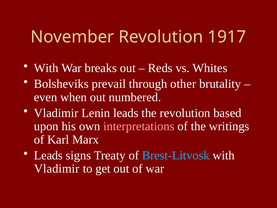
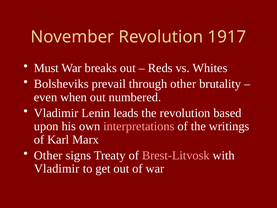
With: With -> Must (46, 68)
Leads: Leads -> Other (48, 155)
Brest-Litvosk colour: light blue -> pink (176, 155)
